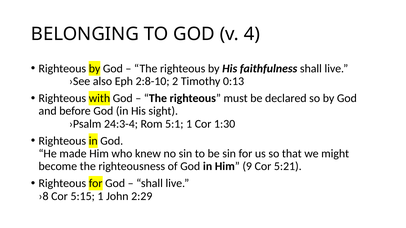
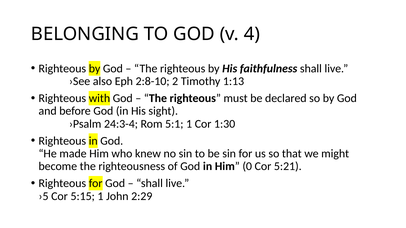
0:13: 0:13 -> 1:13 (234, 81)
9: 9 -> 0 (247, 167)
›8: ›8 -> ›5 (44, 196)
